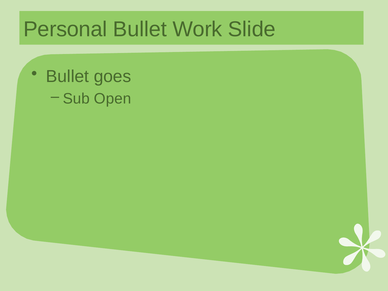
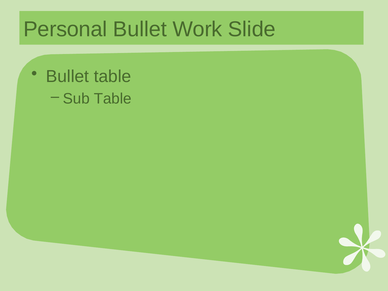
Bullet goes: goes -> table (113, 76)
Sub Open: Open -> Table (113, 99)
